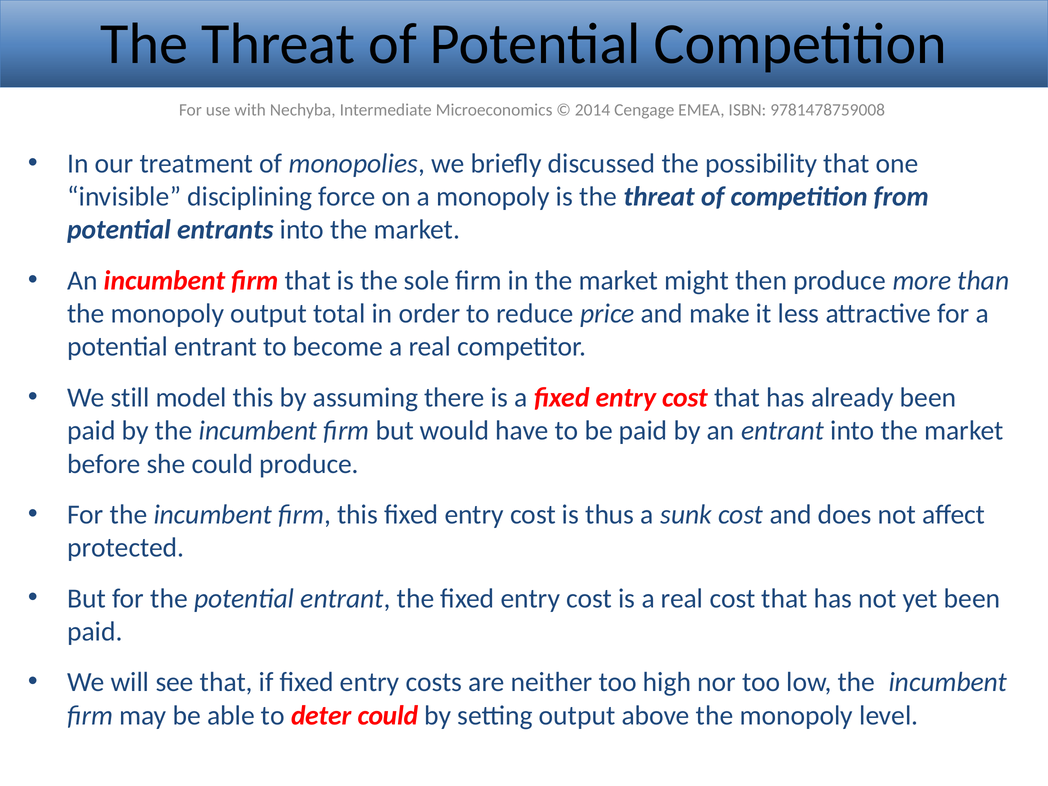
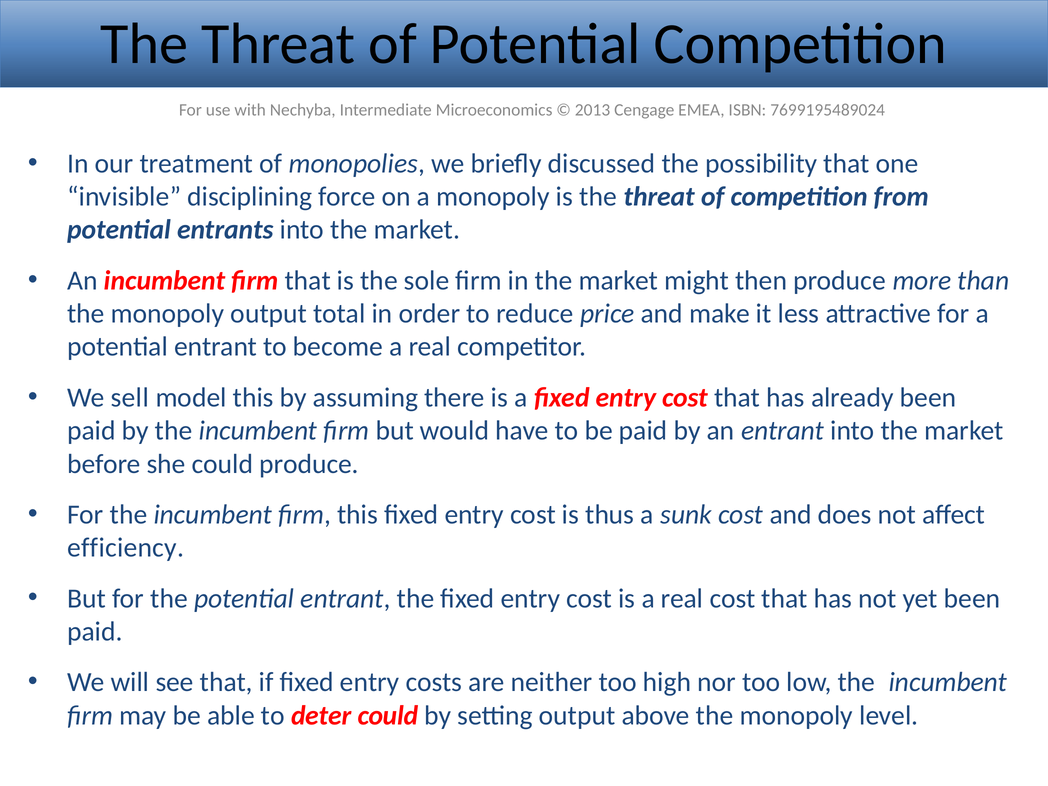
2014: 2014 -> 2013 (593, 110)
9781478759008: 9781478759008 -> 7699195489024 (828, 110)
still: still -> sell (130, 398)
protected: protected -> efficiency (126, 548)
